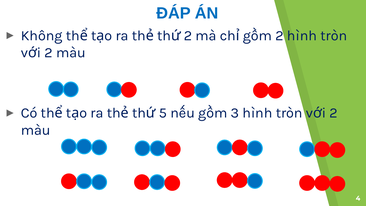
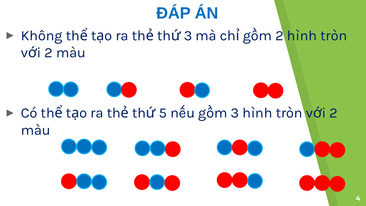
2: 2 -> 3 (188, 36)
